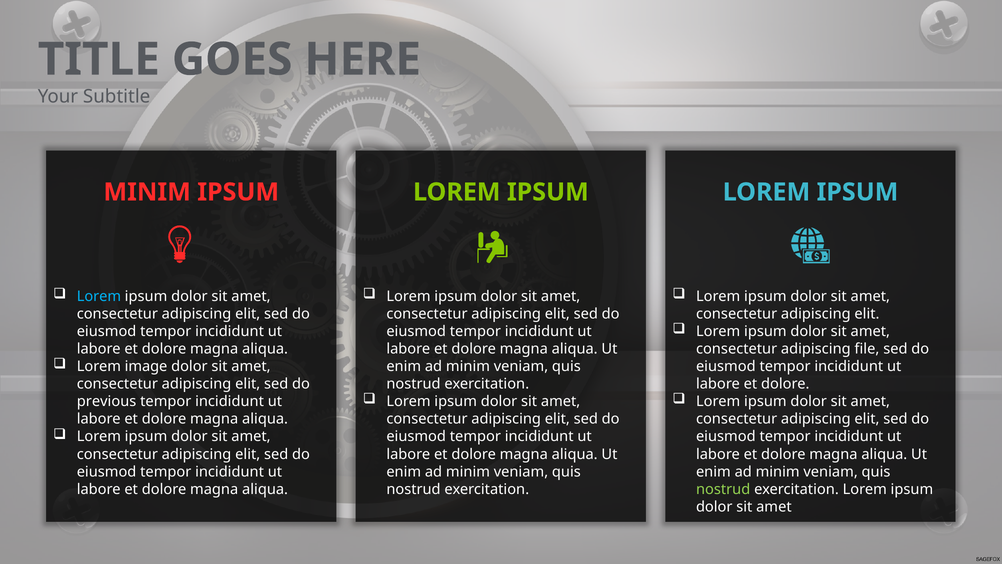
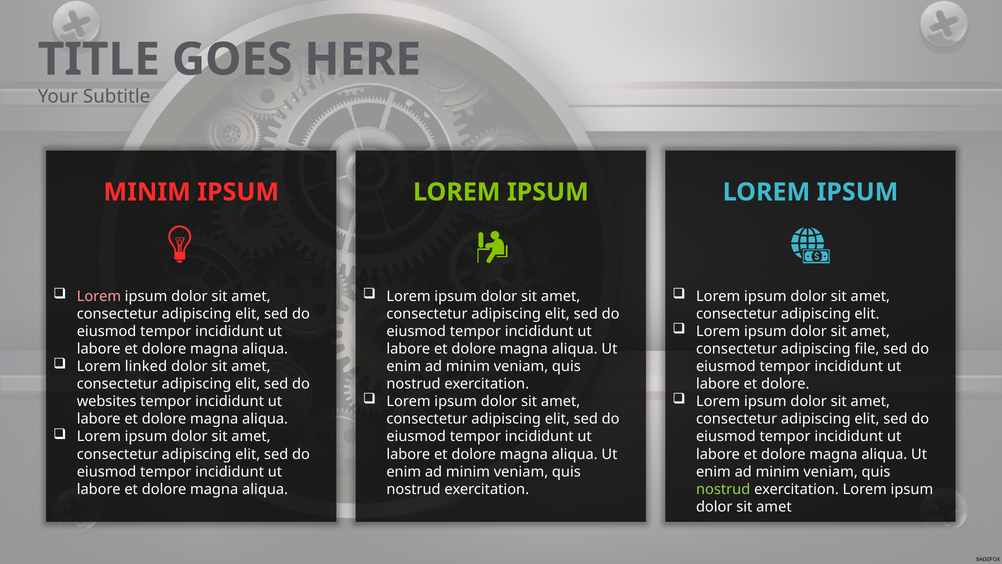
Lorem colour: light blue -> pink (99, 296)
image: image -> linked (146, 366)
previous: previous -> websites (107, 401)
